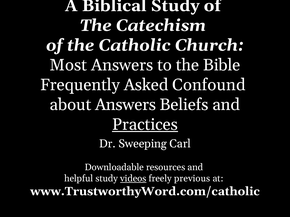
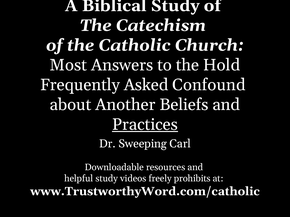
Bible: Bible -> Hold (222, 65)
about Answers: Answers -> Another (125, 105)
videos underline: present -> none (133, 179)
previous: previous -> prohibits (192, 179)
